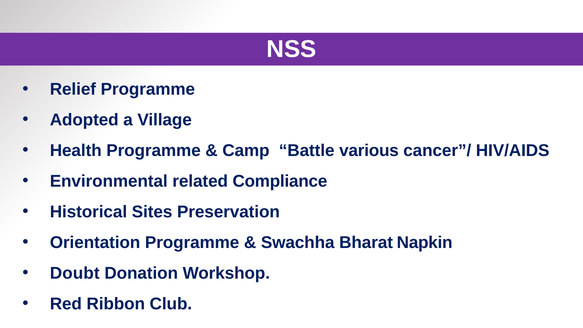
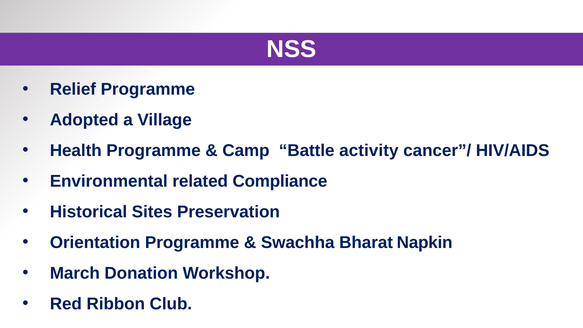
various: various -> activity (369, 151)
Doubt: Doubt -> March (75, 273)
